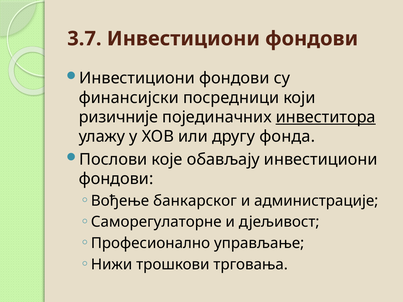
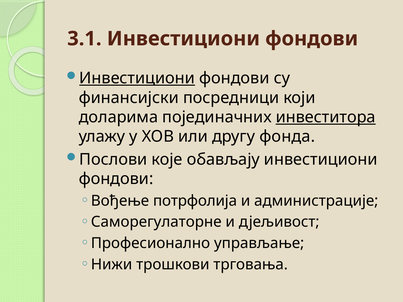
3.7: 3.7 -> 3.1 (84, 39)
Инвестициони underline: none -> present (137, 78)
ризичније: ризичније -> доларима (118, 117)
банкарског: банкарског -> потрфолија (195, 201)
